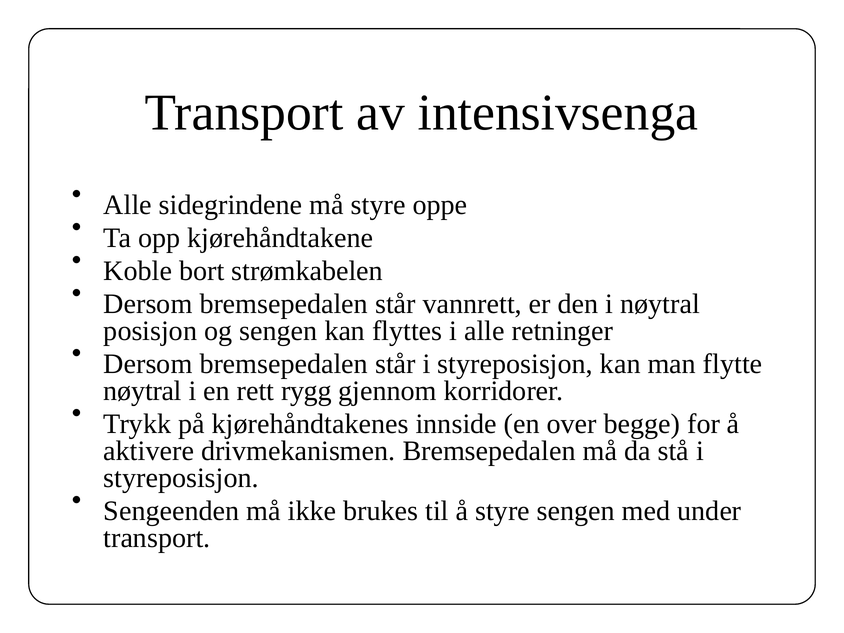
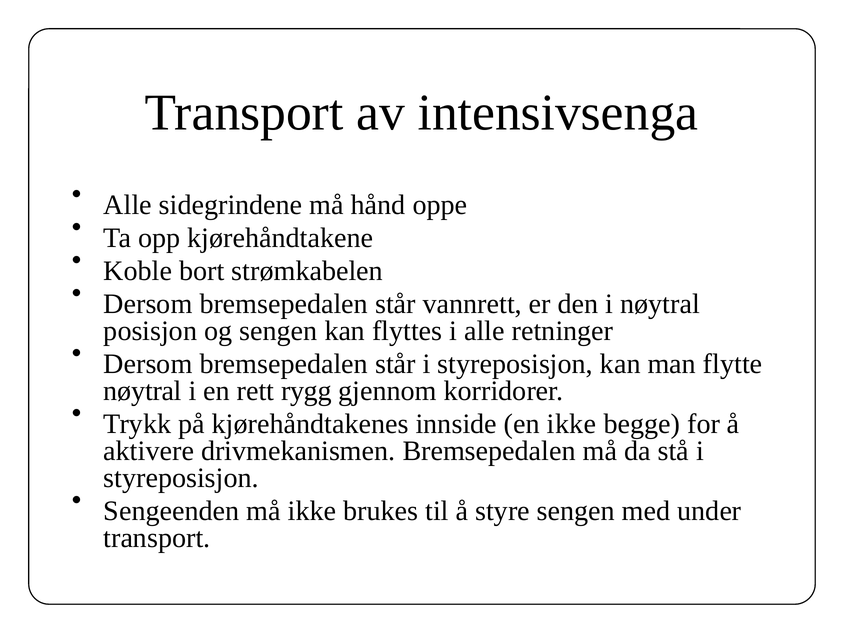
må styre: styre -> hånd (378, 205)
en over: over -> ikke (572, 424)
